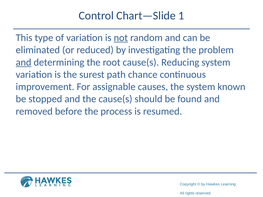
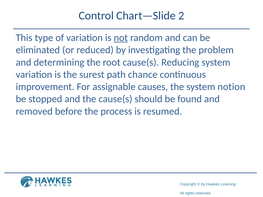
1: 1 -> 2 (181, 16)
and underline: present -> none (24, 62)
known: known -> notion (231, 87)
